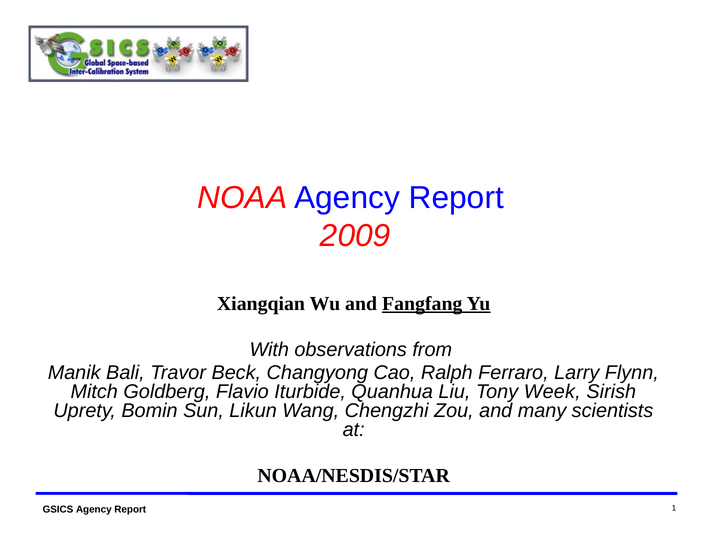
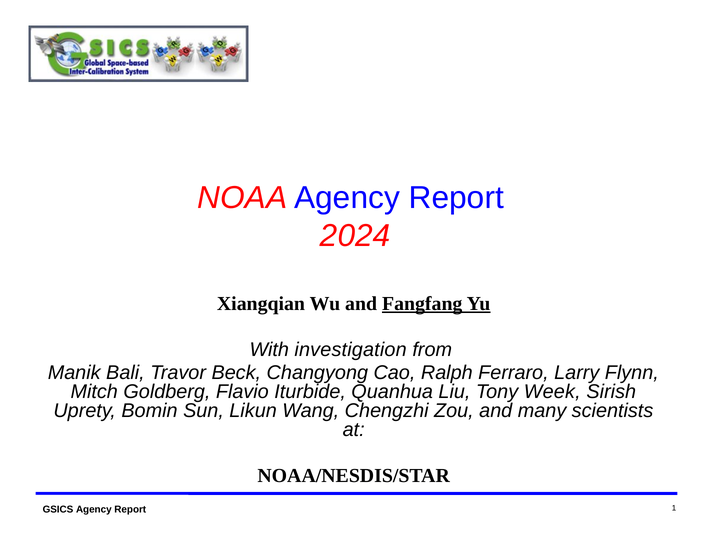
2009: 2009 -> 2024 (355, 236)
observations: observations -> investigation (351, 349)
